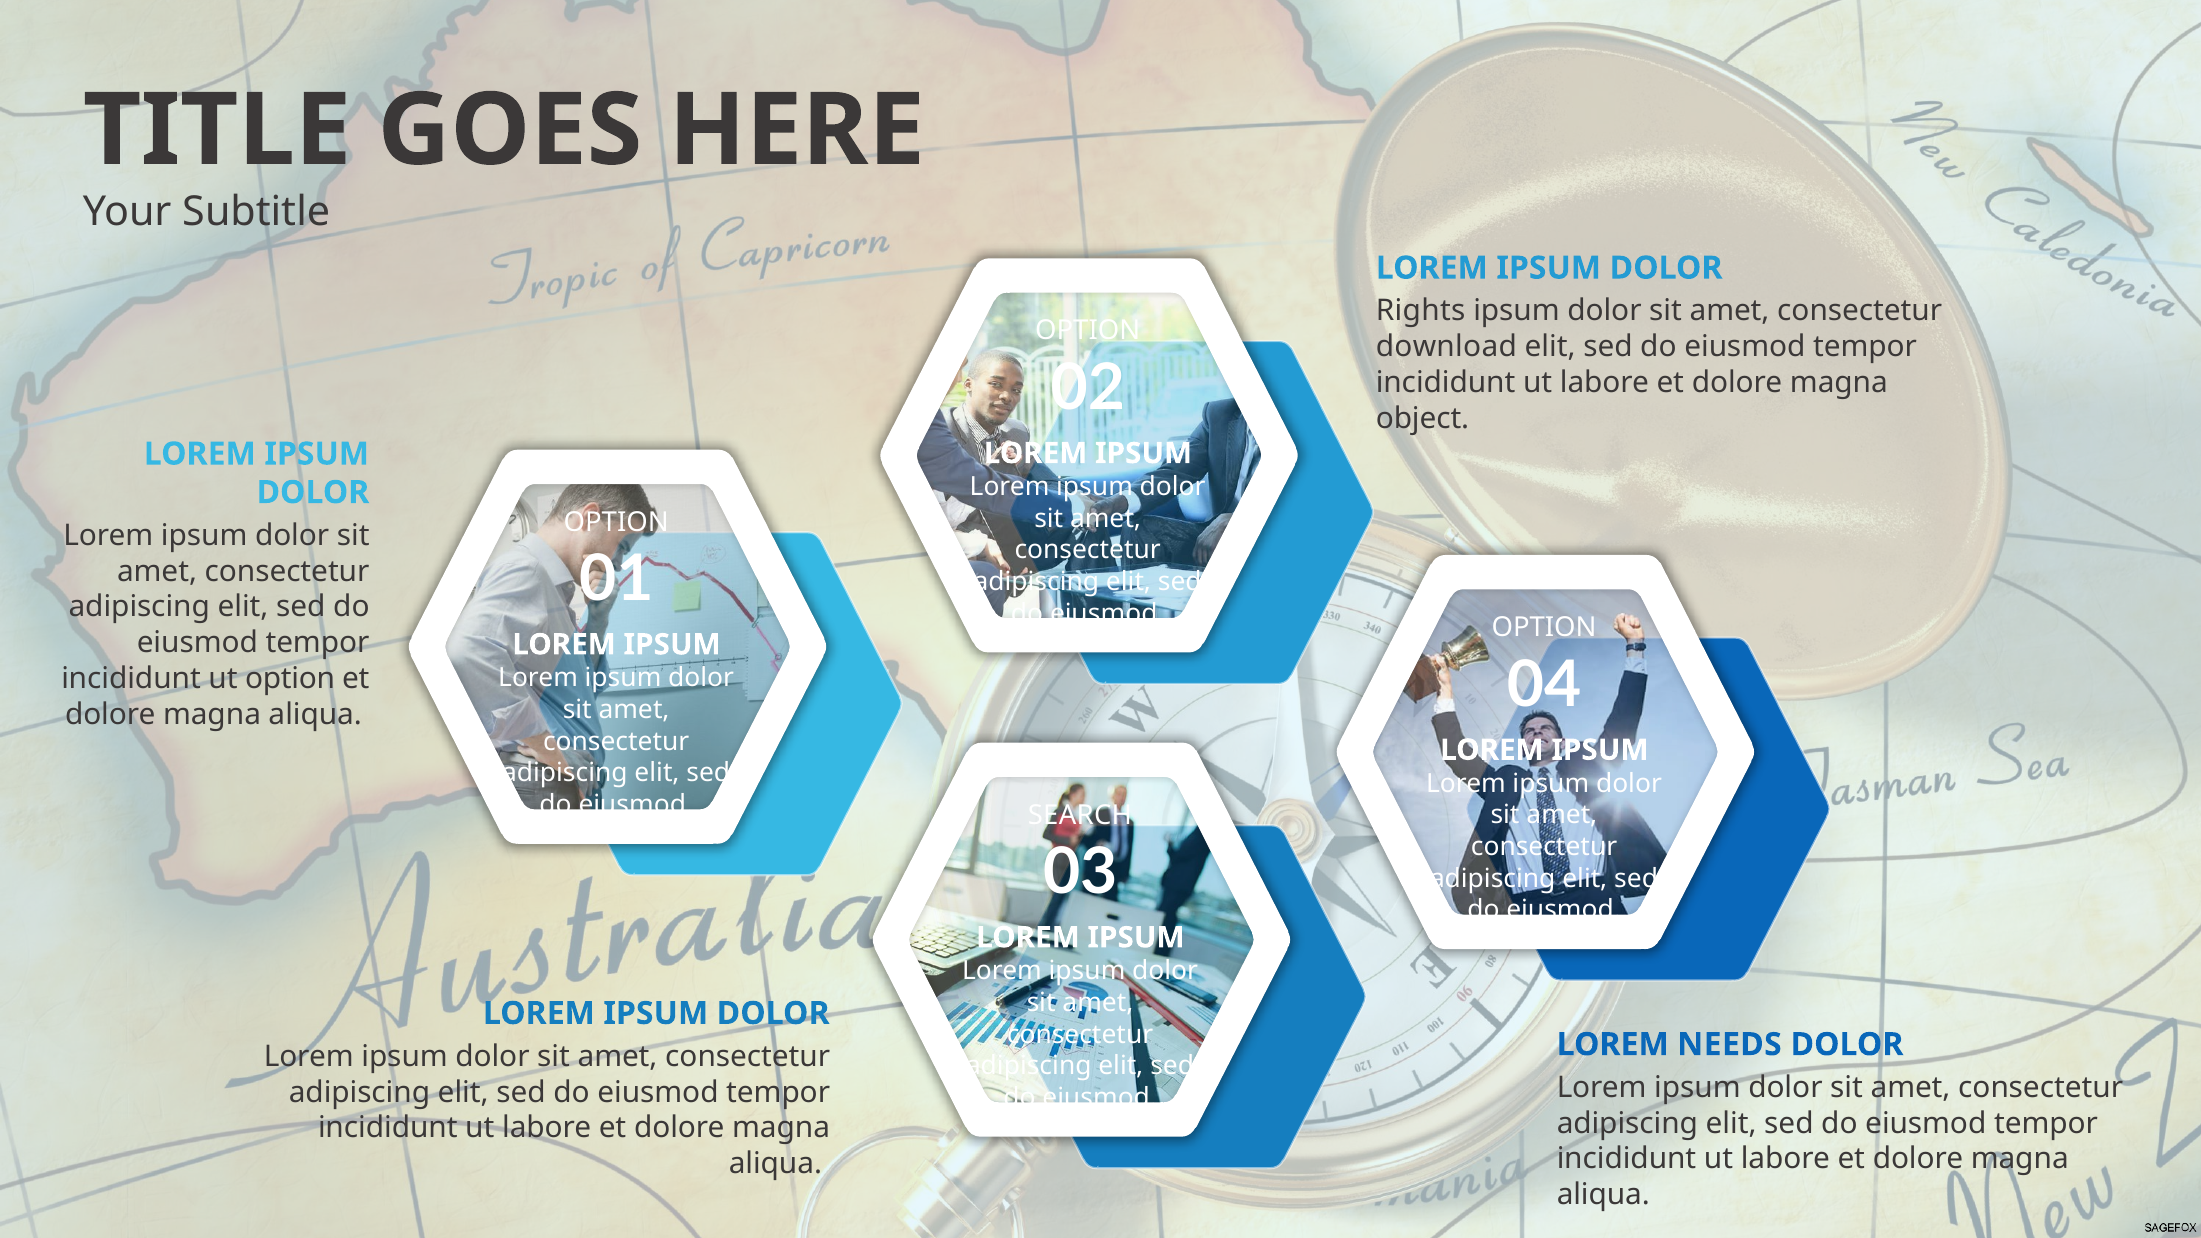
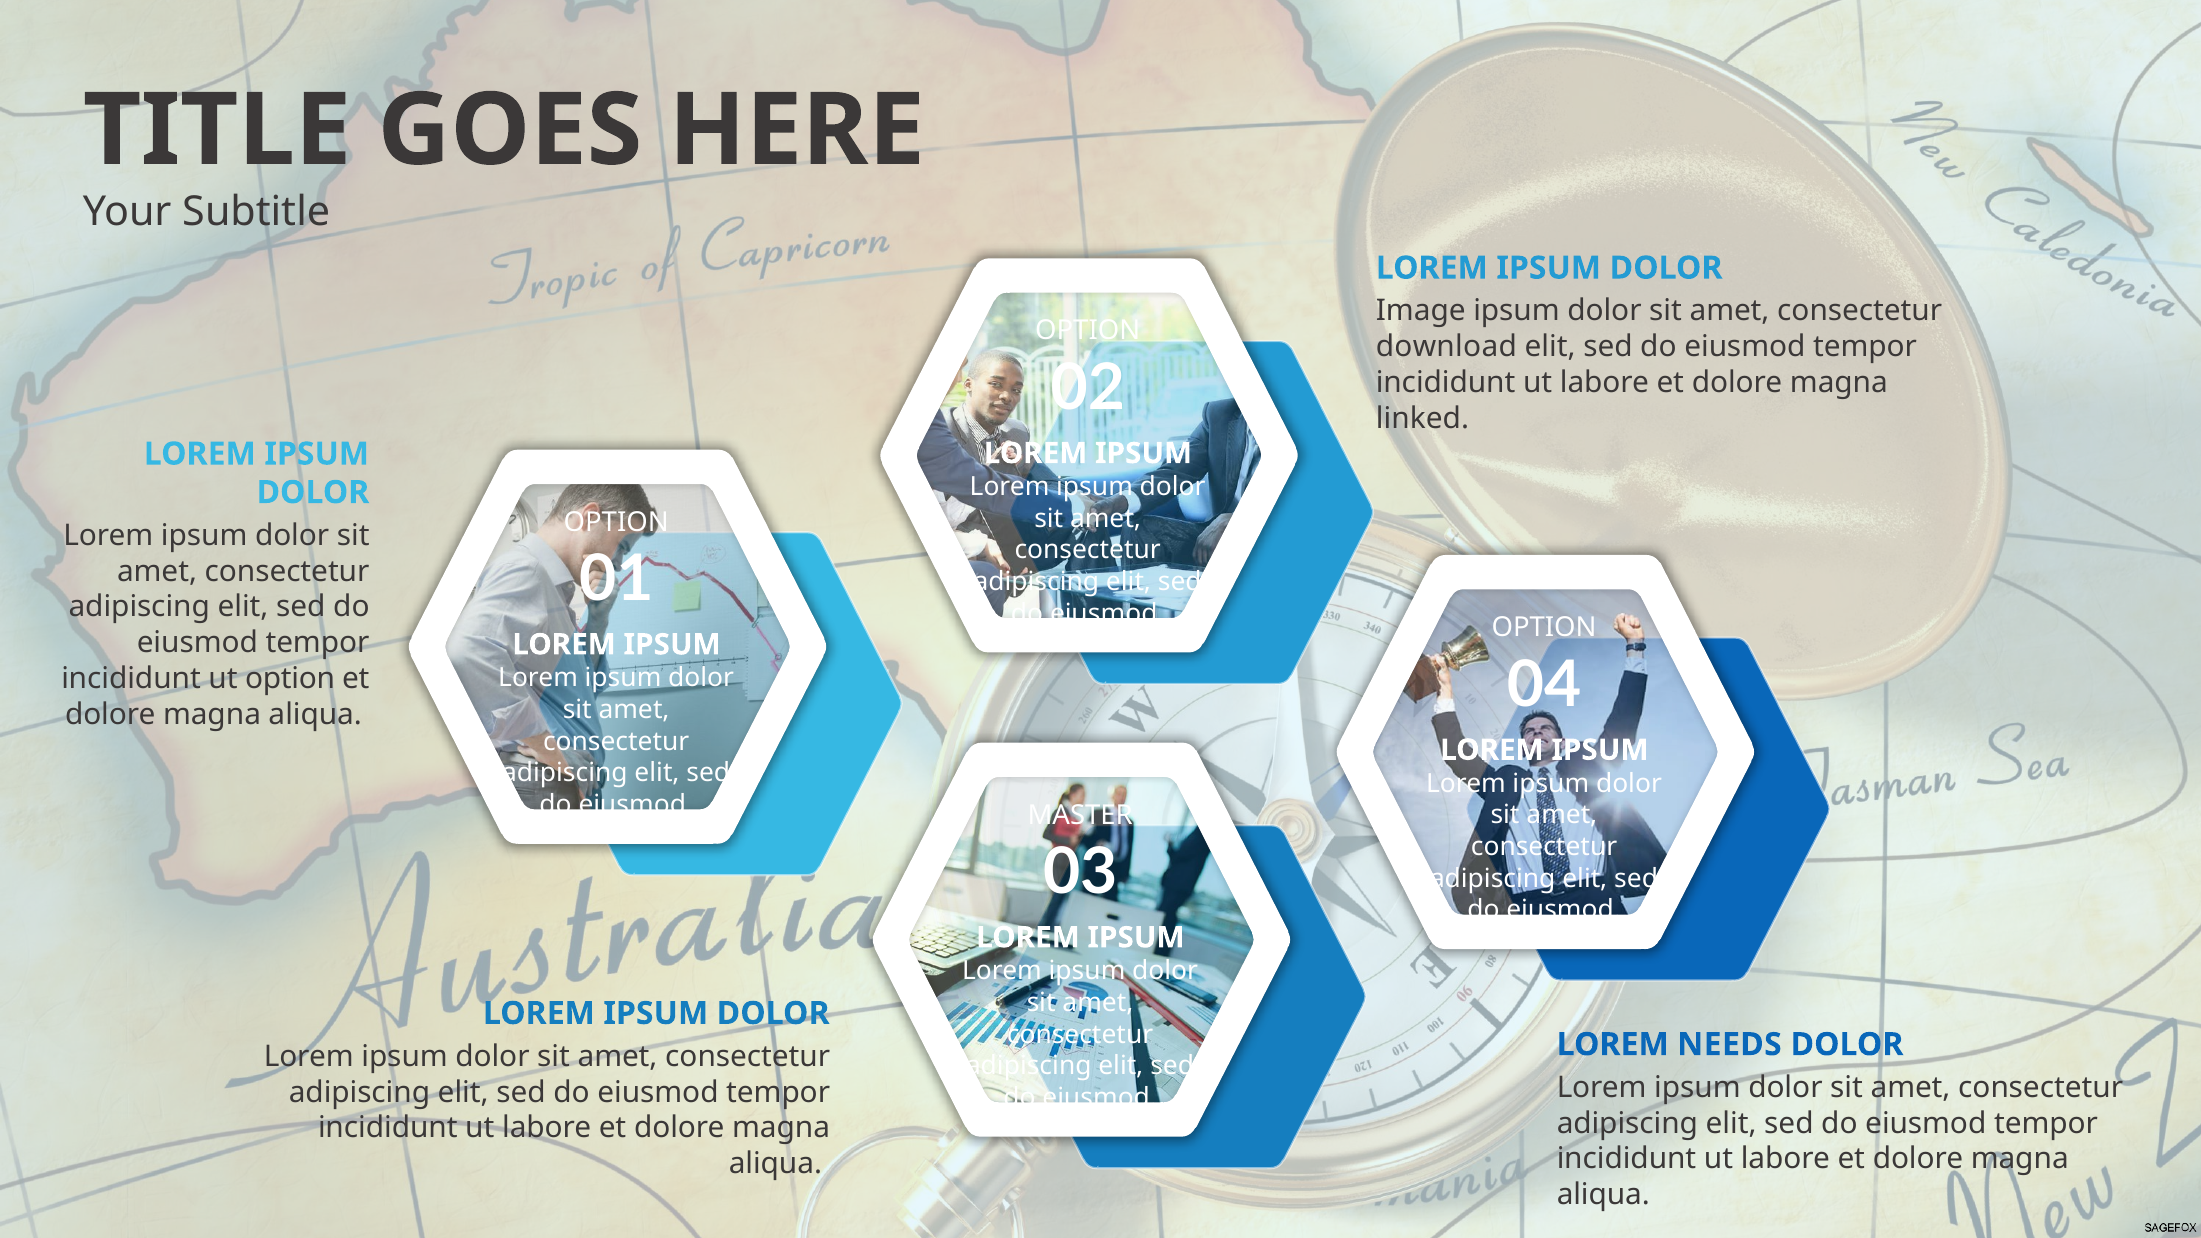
Rights: Rights -> Image (1421, 311)
object: object -> linked (1422, 418)
SEARCH: SEARCH -> MASTER (1080, 815)
